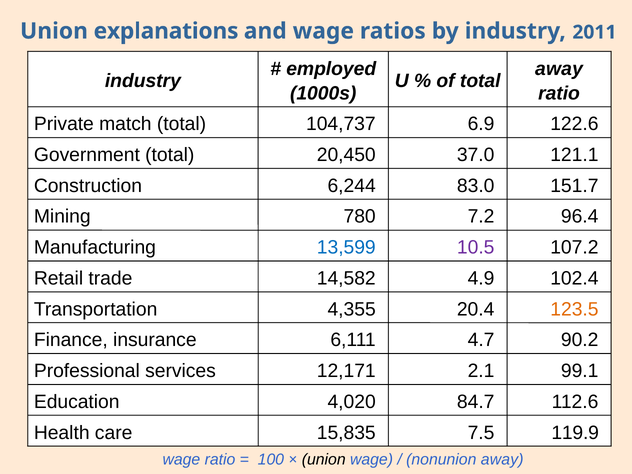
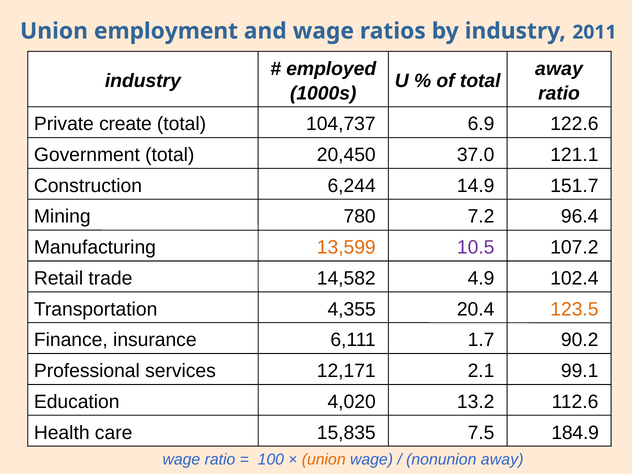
explanations: explanations -> employment (166, 31)
match: match -> create (125, 124)
83.0: 83.0 -> 14.9 (476, 186)
13,599 colour: blue -> orange (346, 248)
4.7: 4.7 -> 1.7 (481, 340)
84.7: 84.7 -> 13.2 (476, 402)
119.9: 119.9 -> 184.9 (575, 433)
union colour: black -> orange (324, 460)
